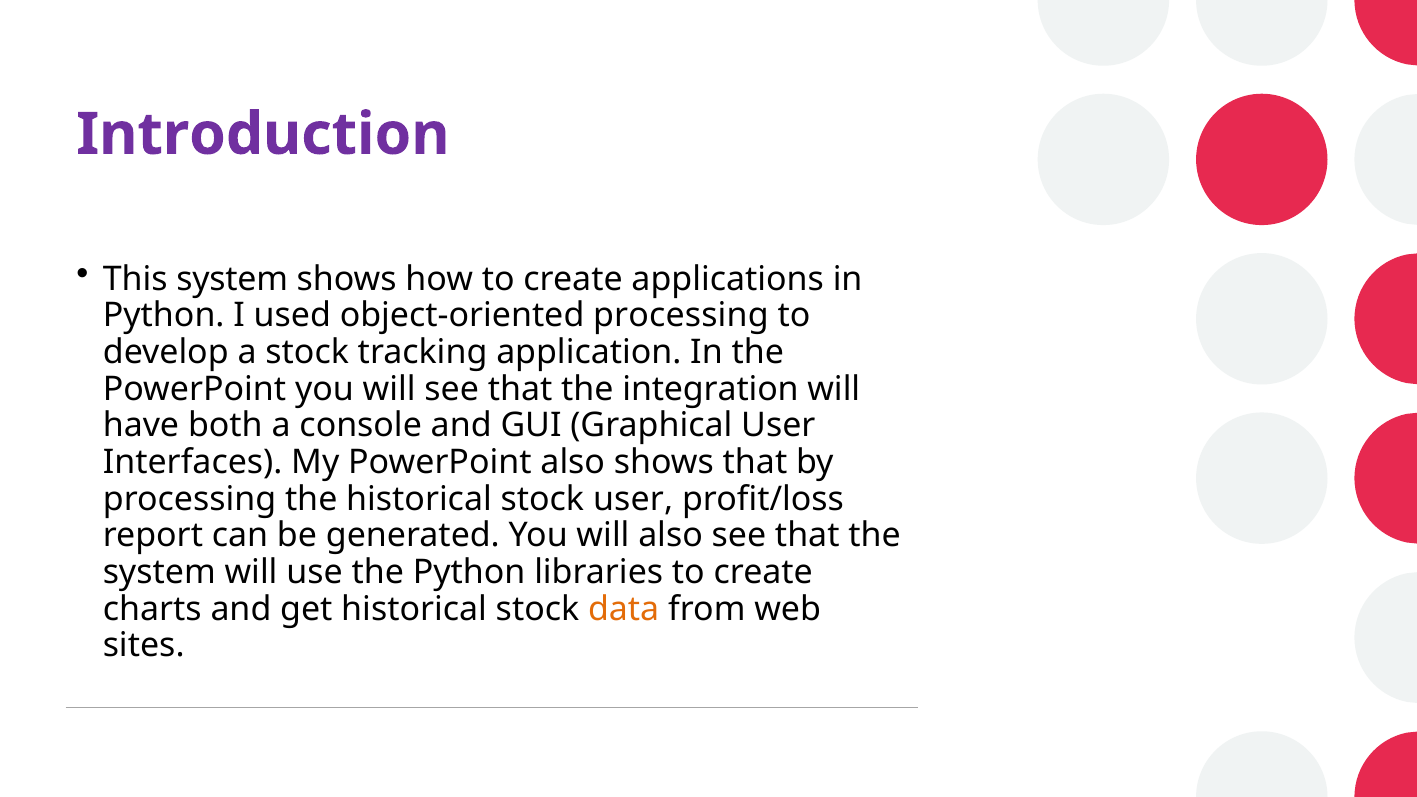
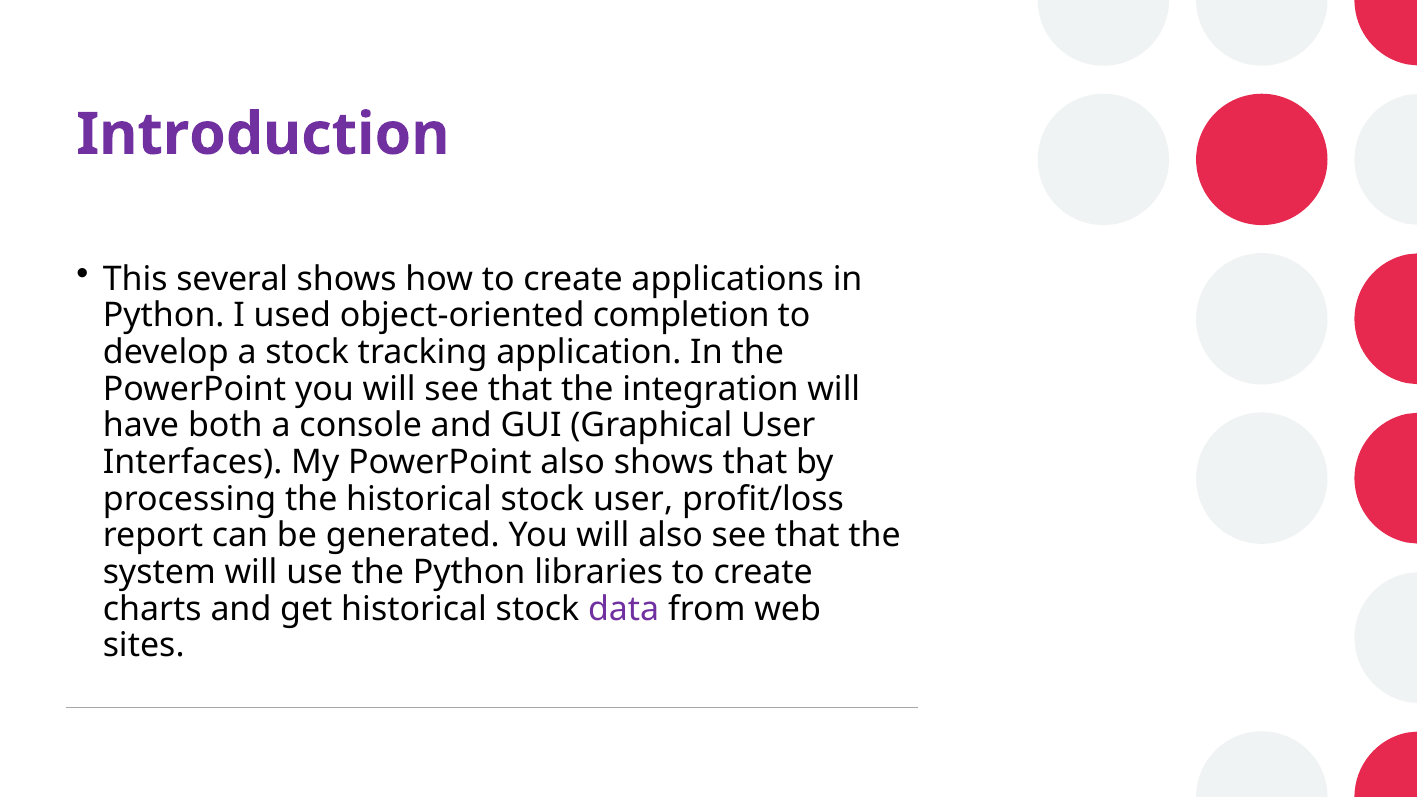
This system: system -> several (232, 279)
object-oriented processing: processing -> completion (681, 316)
data colour: orange -> purple (624, 609)
